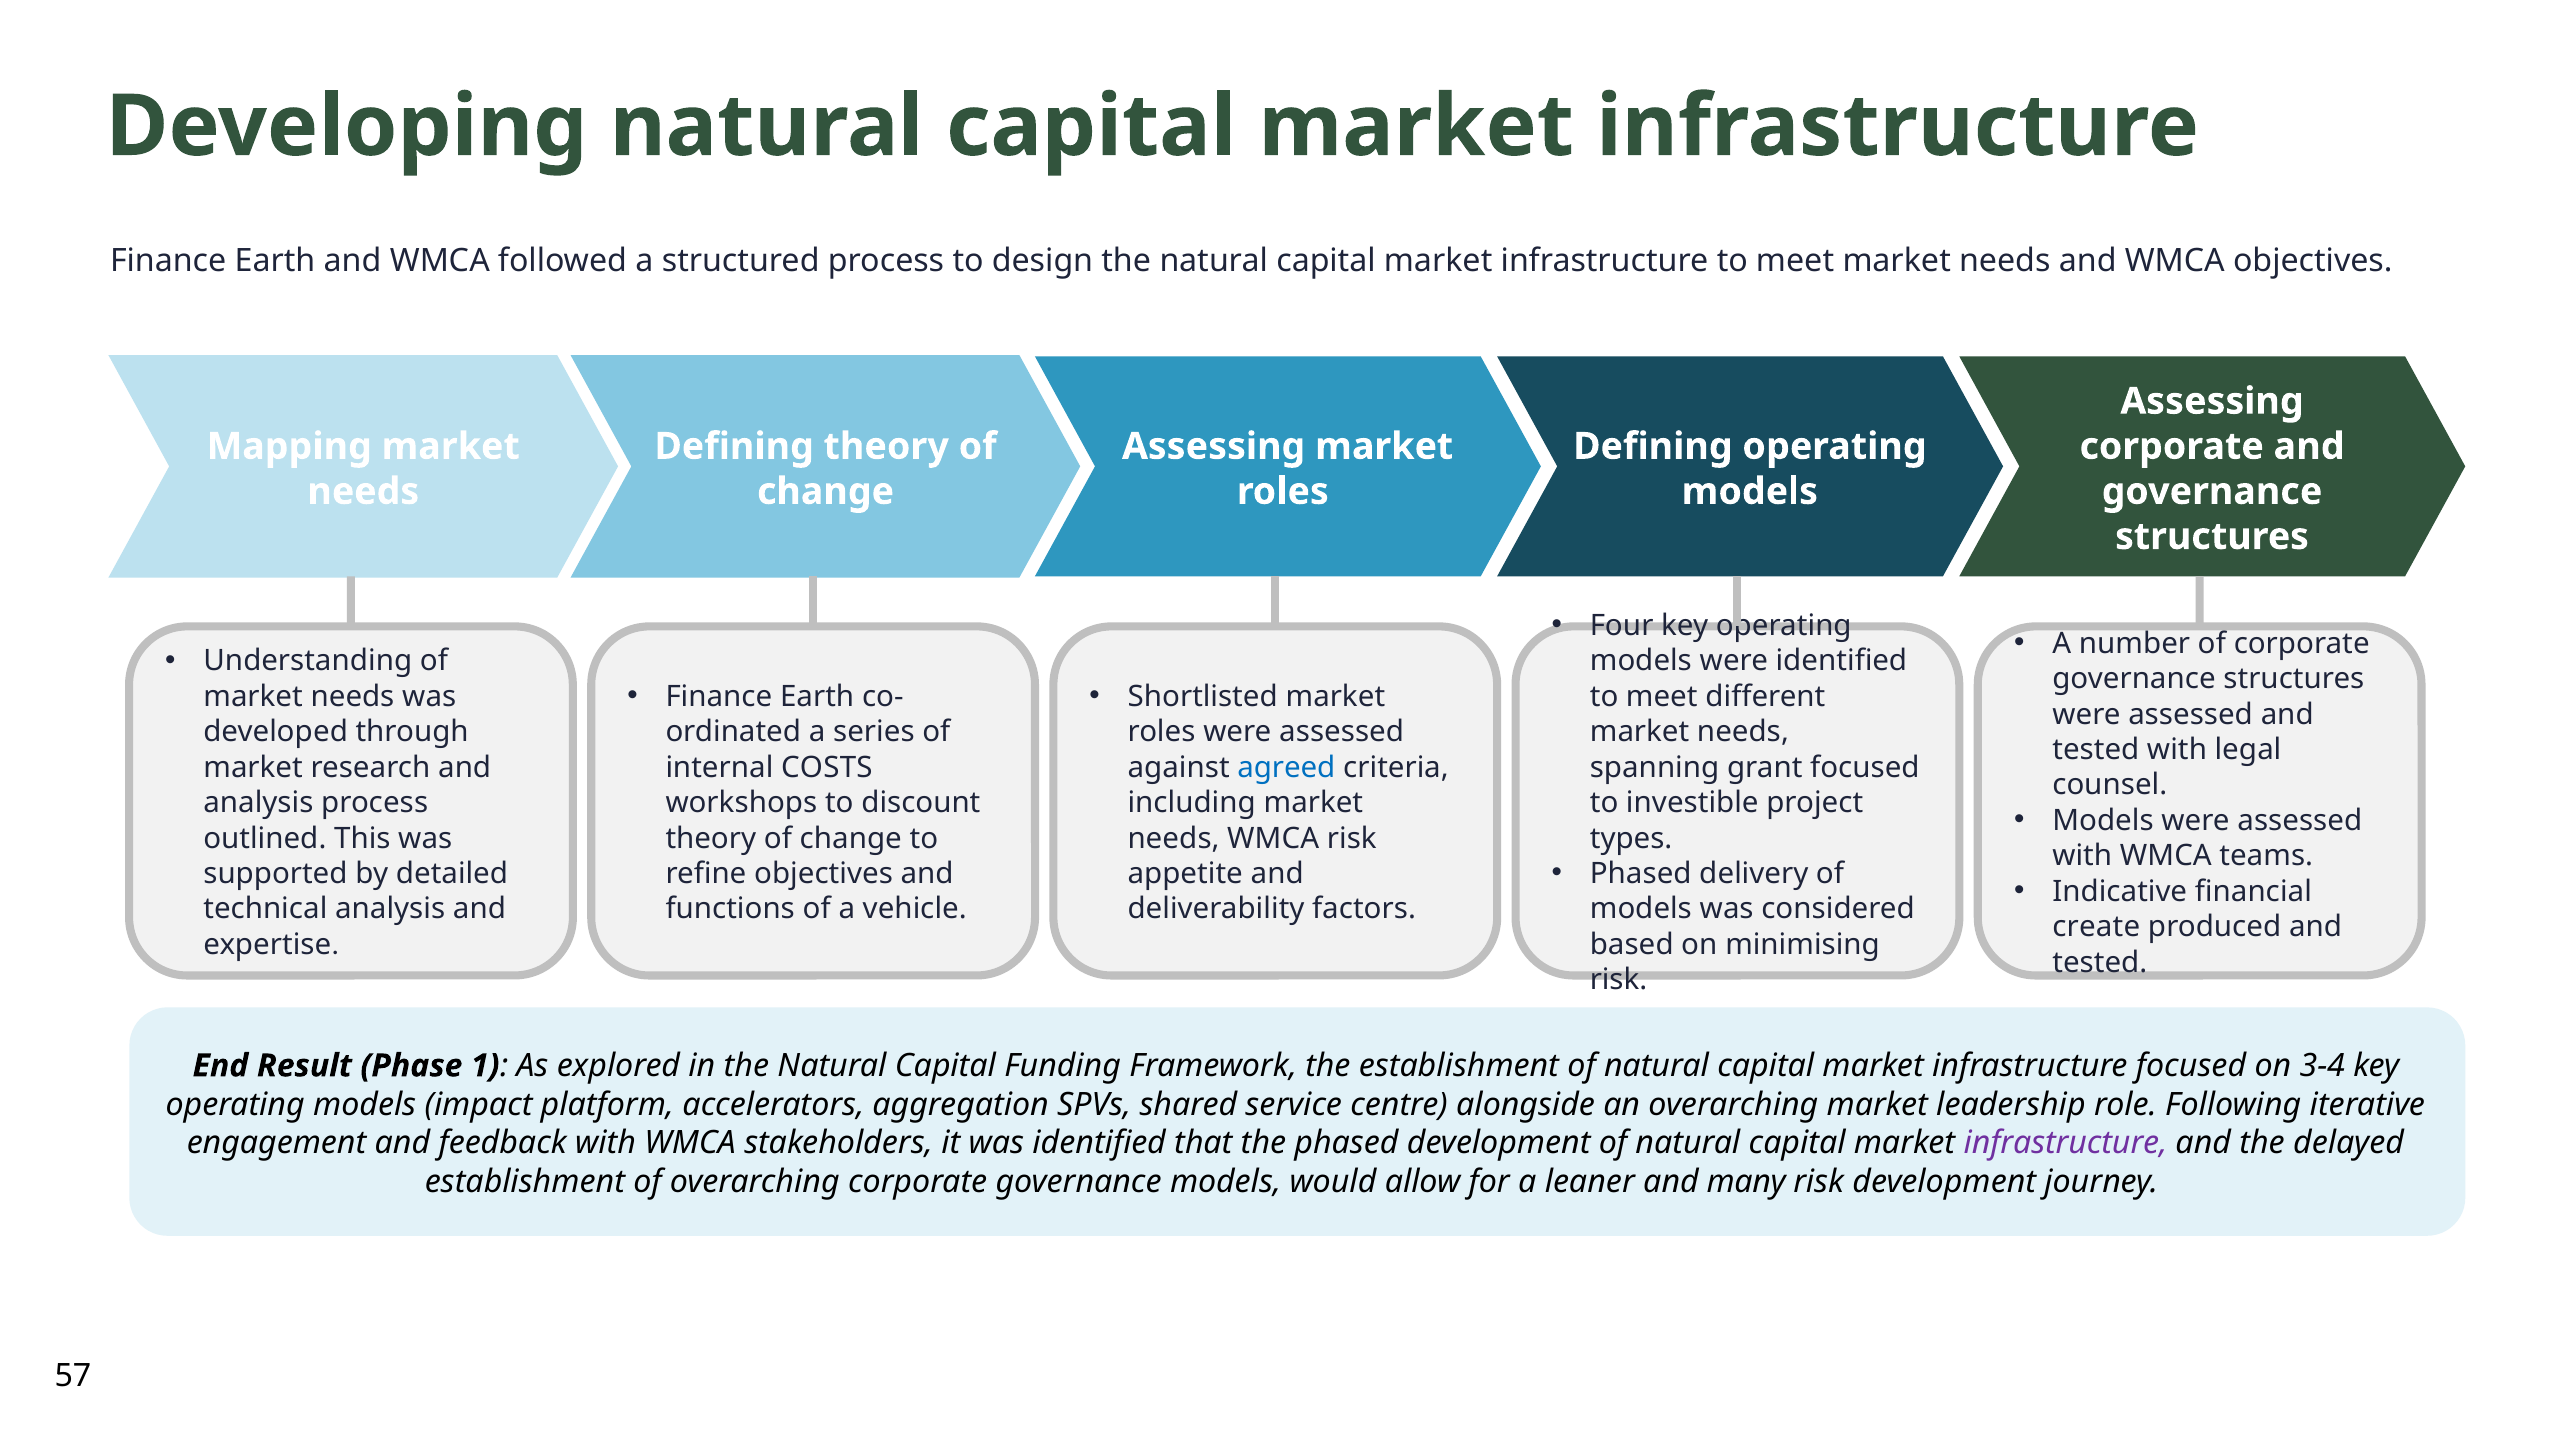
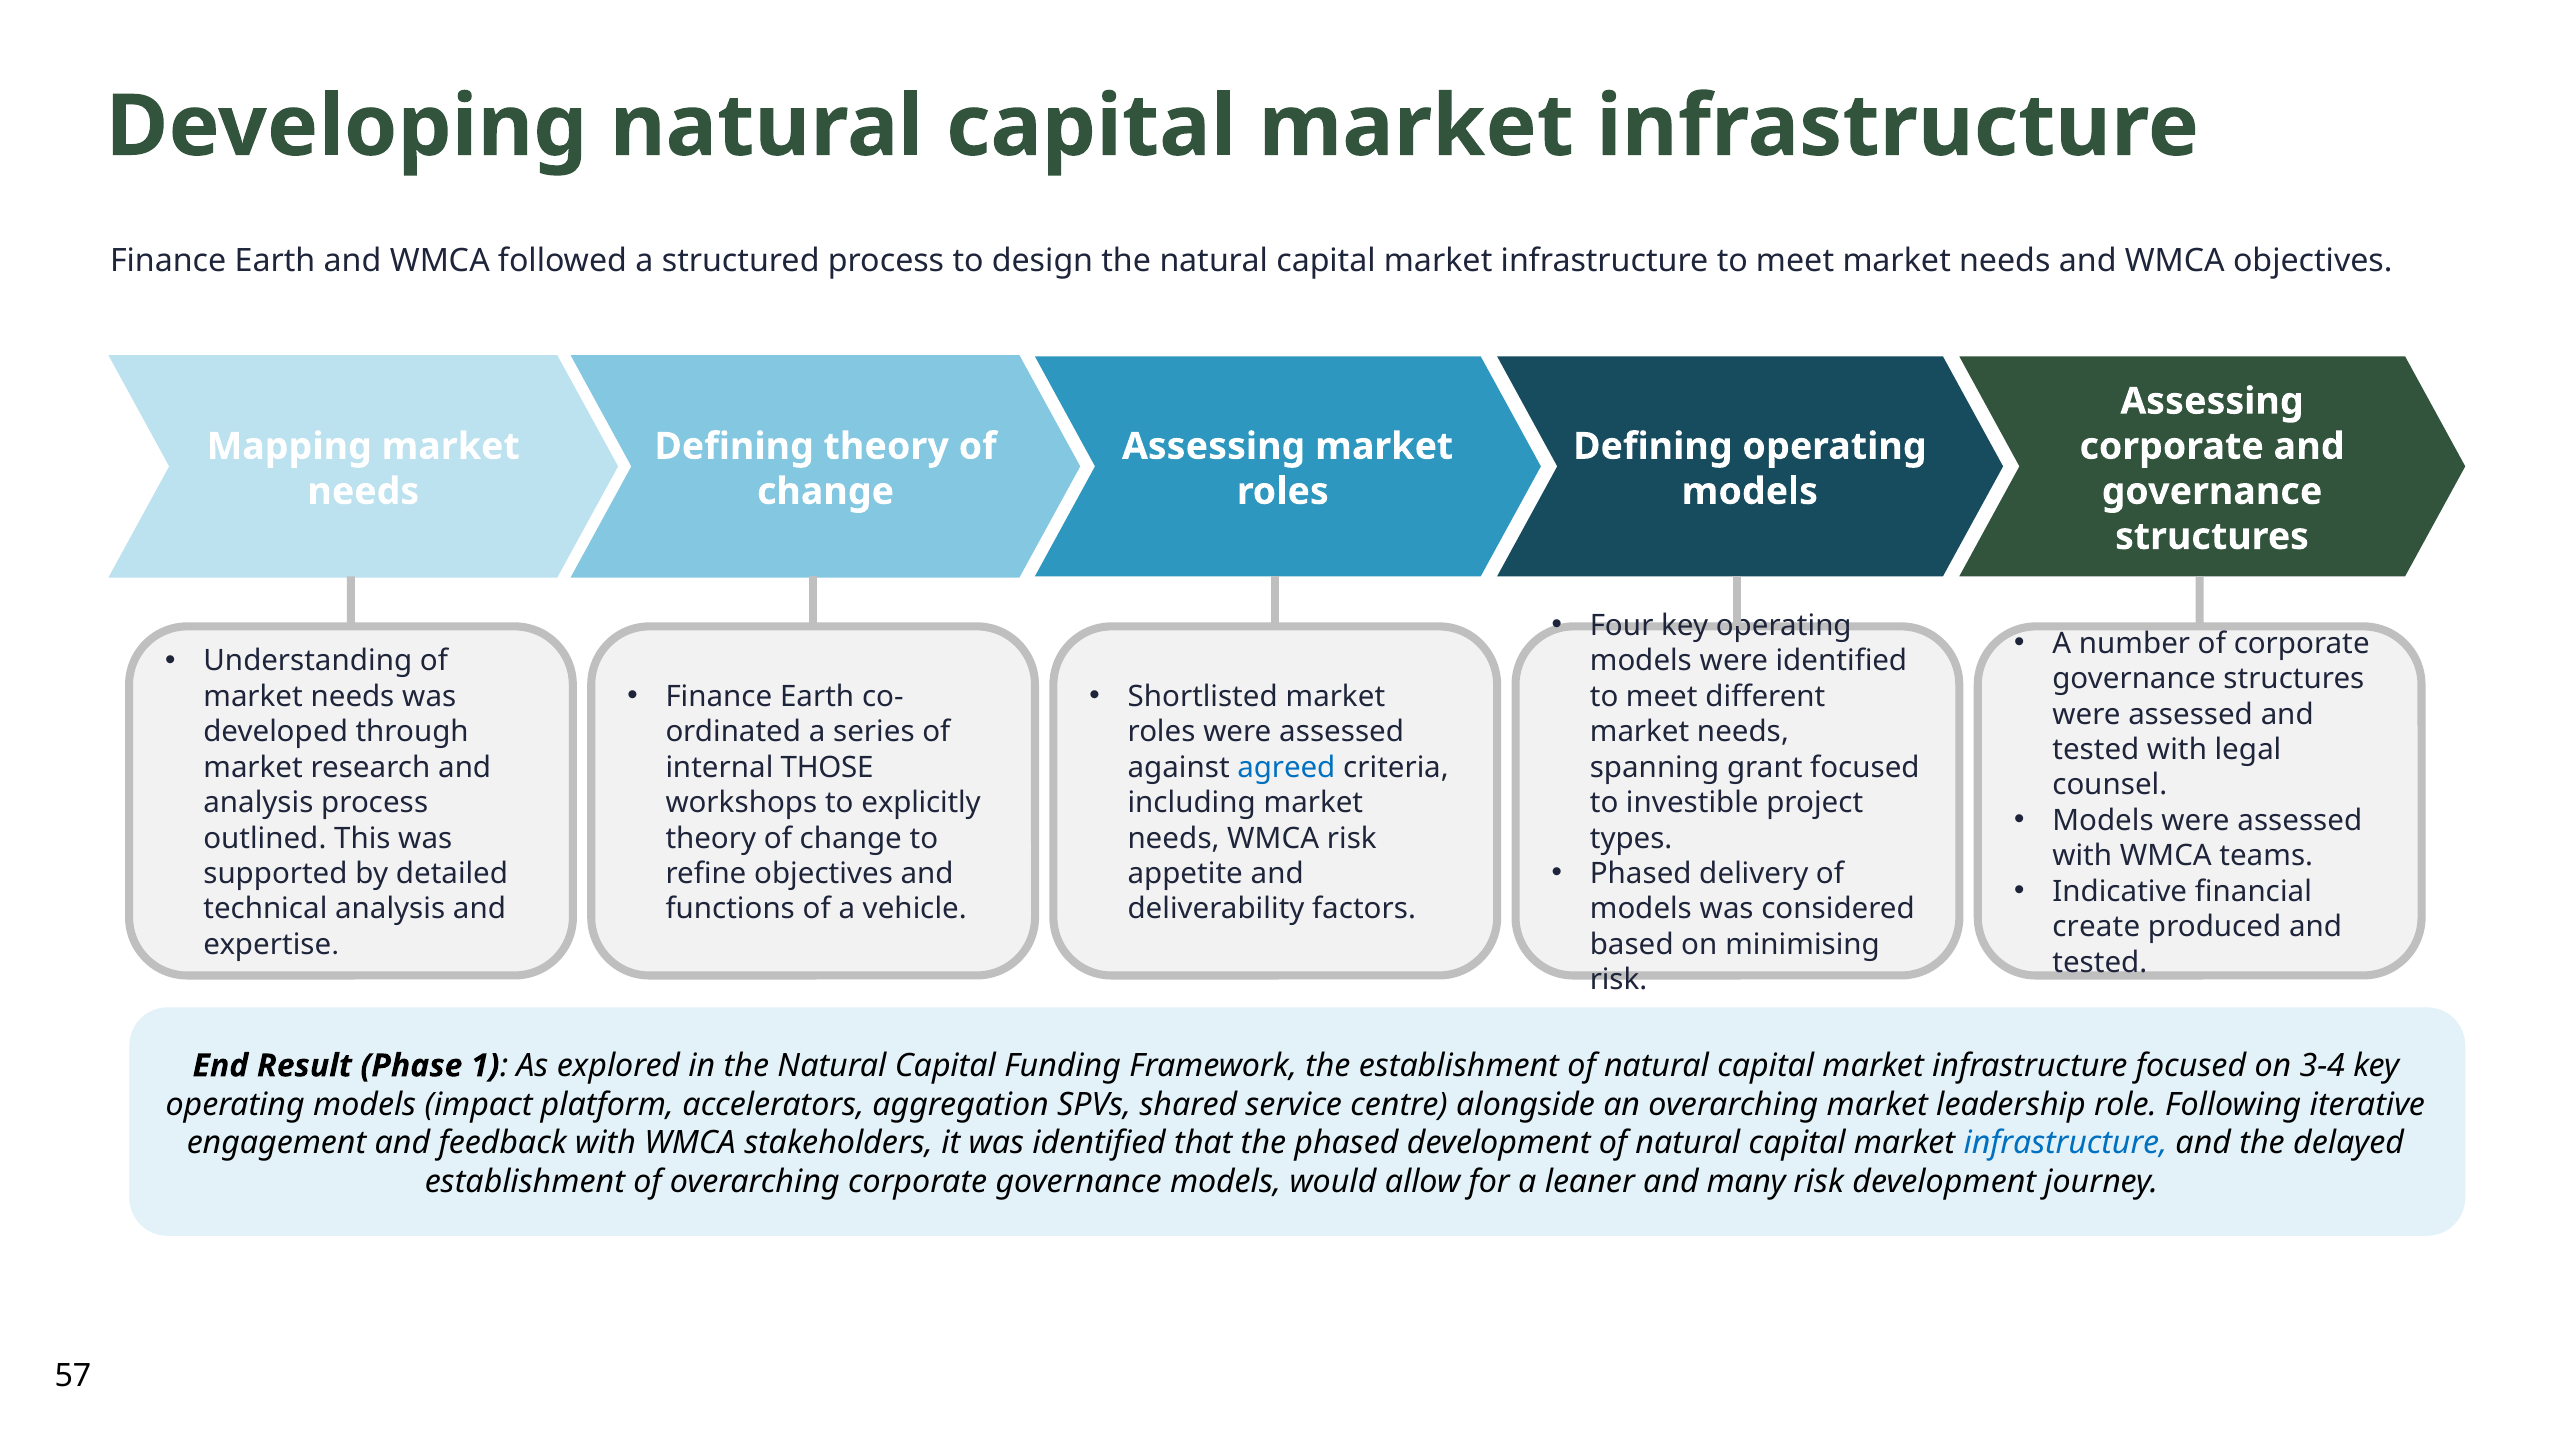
COSTS: COSTS -> THOSE (827, 767)
discount: discount -> explicitly (921, 803)
infrastructure colour: purple -> blue (2066, 1143)
